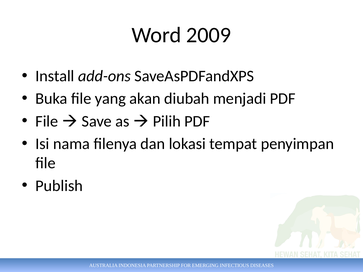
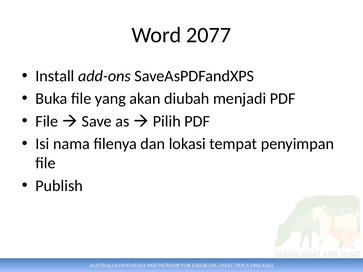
2009: 2009 -> 2077 (209, 35)
